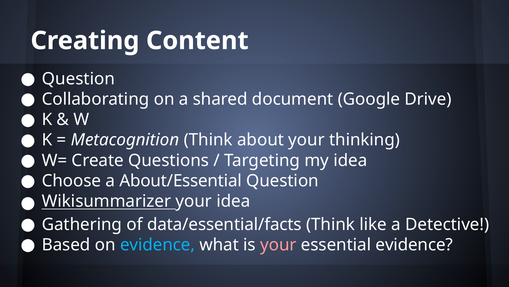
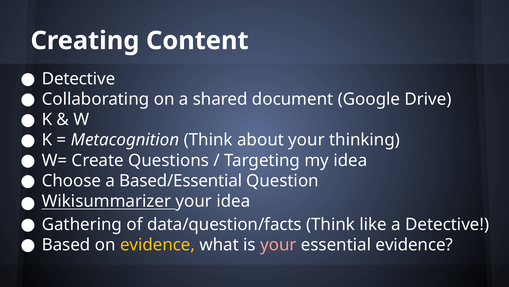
Question: Question -> Detective (79, 79)
About/Essential: About/Essential -> Based/Essential (181, 180)
data/essential/facts: data/essential/facts -> data/question/facts (224, 224)
evidence colour: light blue -> yellow (158, 244)
